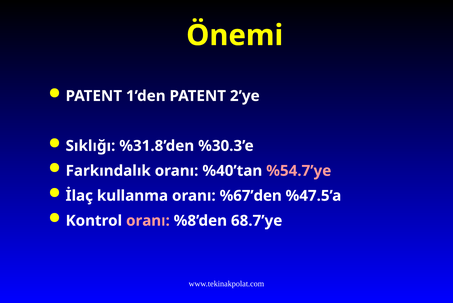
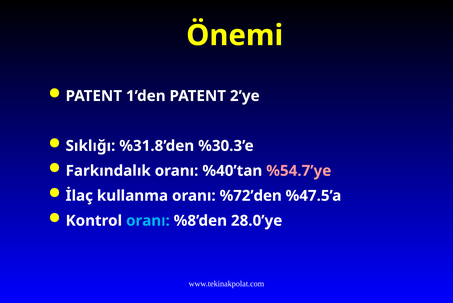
%67’den: %67’den -> %72’den (251, 196)
oranı colour: pink -> light blue (148, 221)
68.7’ye: 68.7’ye -> 28.0’ye (257, 221)
